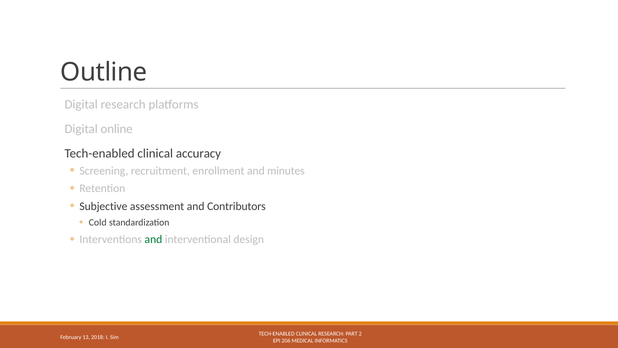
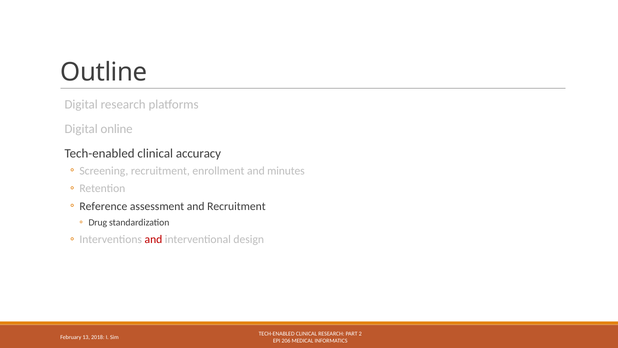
Subjective: Subjective -> Reference (103, 206)
and Contributors: Contributors -> Recruitment (236, 206)
Cold: Cold -> Drug (98, 223)
and colour: green -> red (153, 239)
